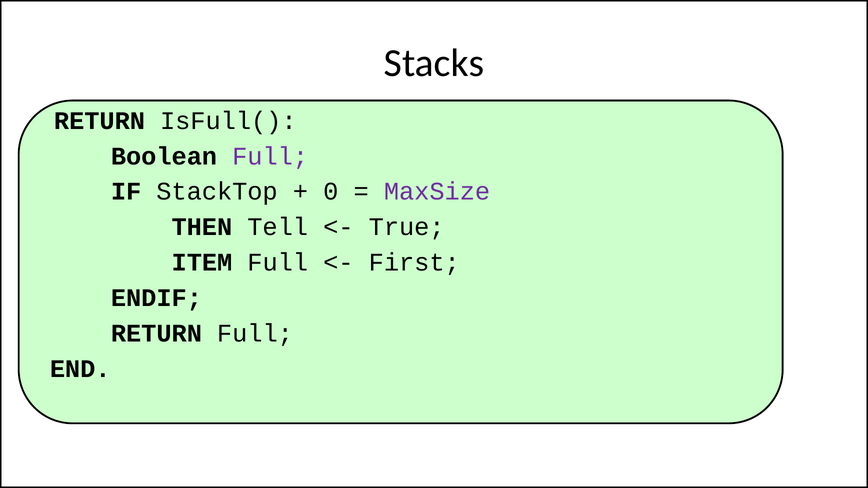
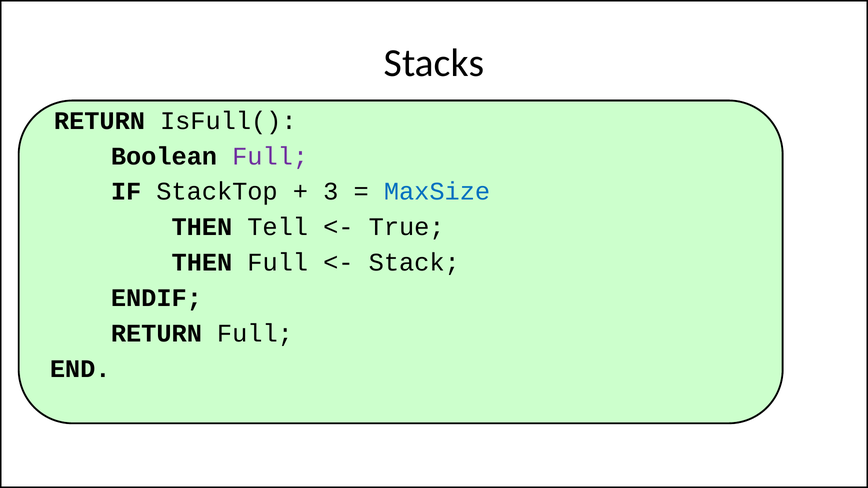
0: 0 -> 3 (331, 192)
MaxSize colour: purple -> blue (437, 192)
ITEM: ITEM -> THEN (202, 263)
First: First -> Stack (414, 263)
